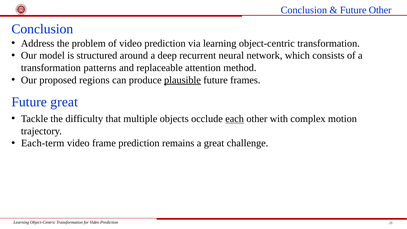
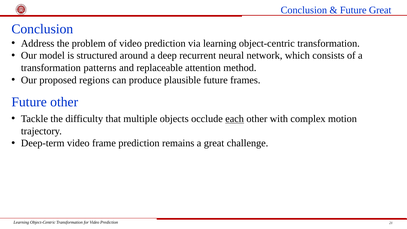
Future Other: Other -> Great (380, 10)
plausible underline: present -> none (183, 80)
Future great: great -> other (64, 102)
Each-term: Each-term -> Deep-term (43, 143)
